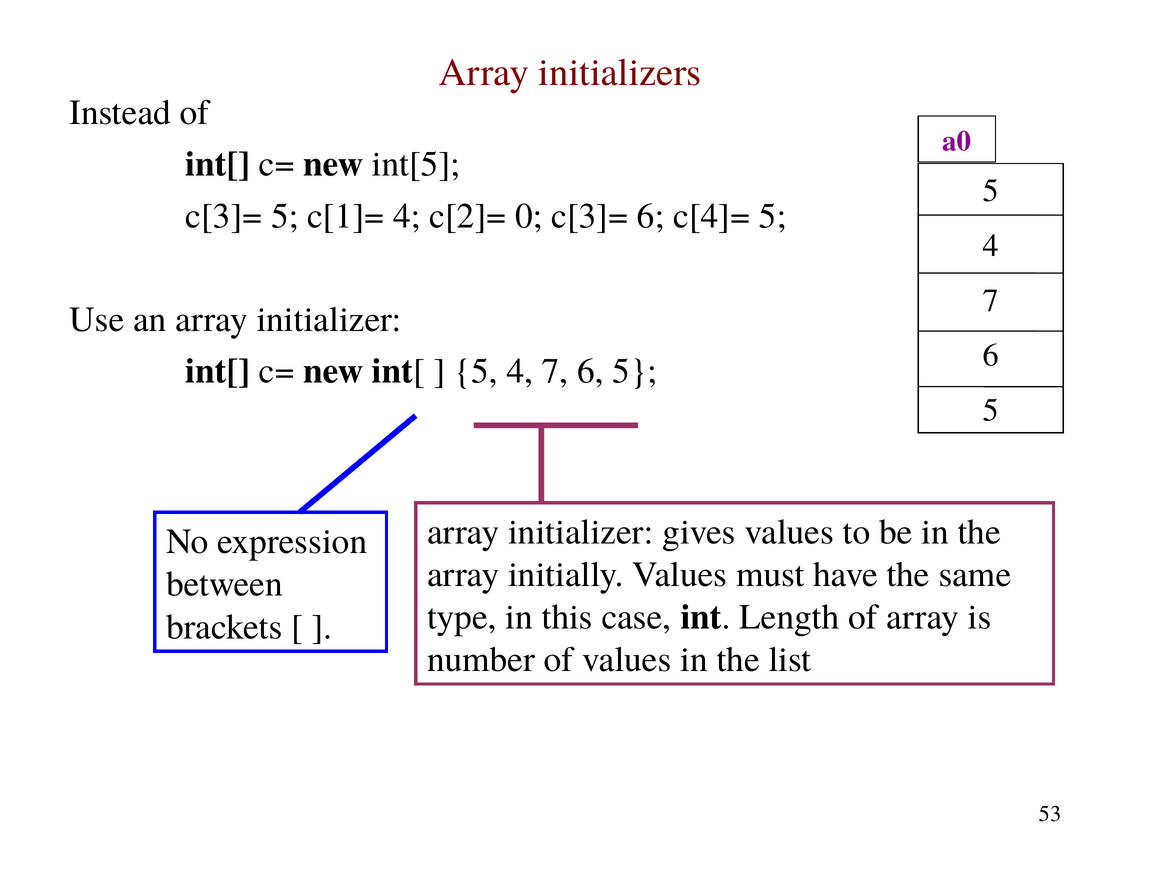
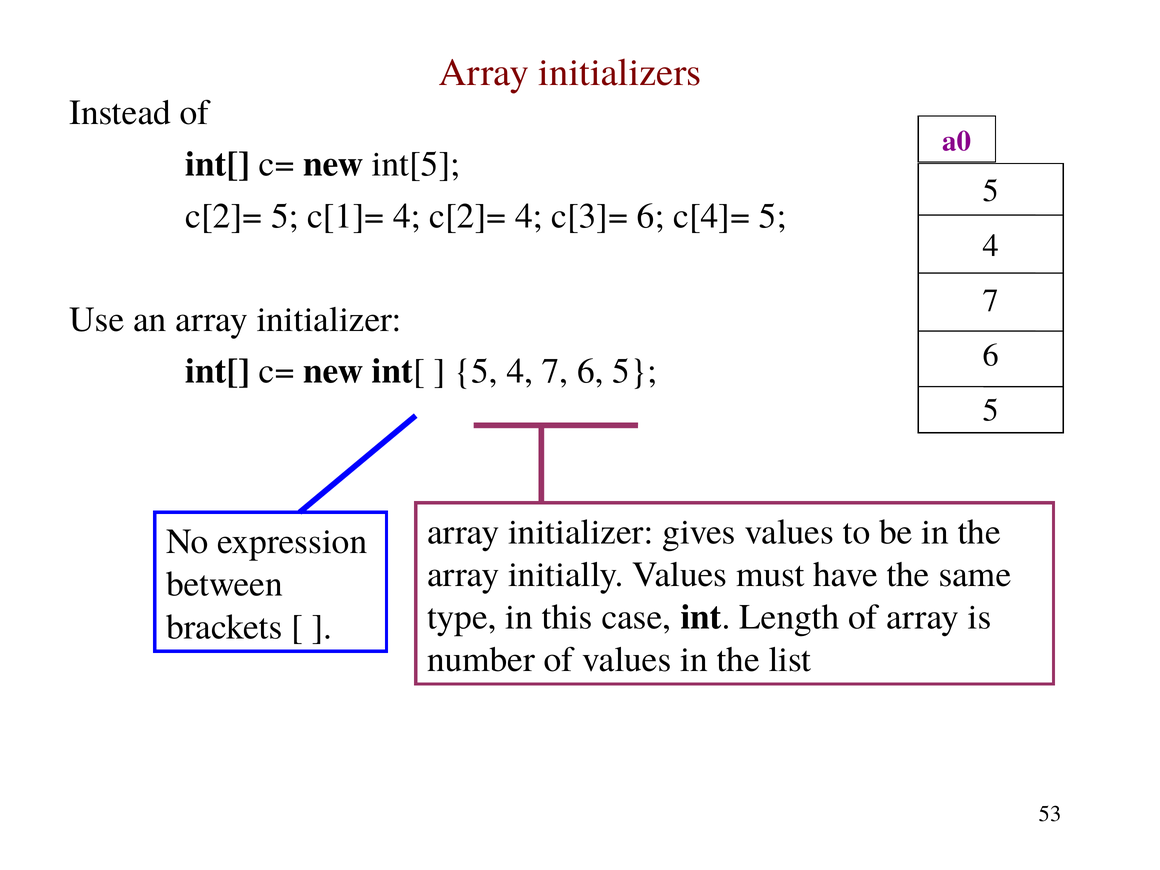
c[3]=: c[3]= -> c[2]= (224, 216)
c[2]= 0: 0 -> 4 (529, 216)
